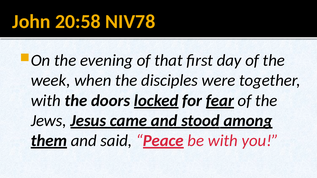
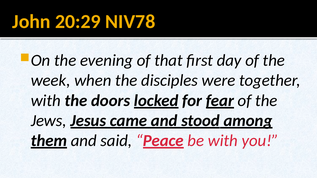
20:58: 20:58 -> 20:29 (78, 22)
